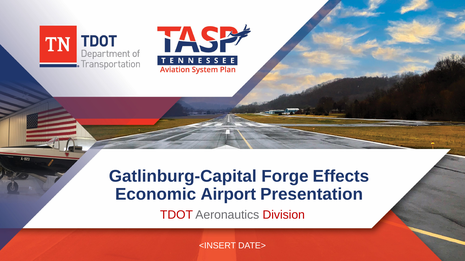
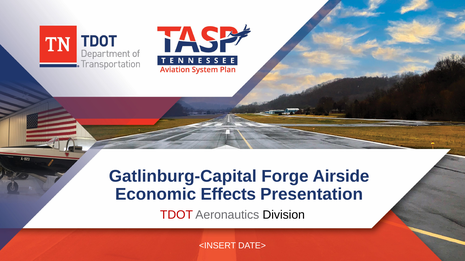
Effects: Effects -> Airside (341, 177)
Airport: Airport -> Effects (228, 195)
Division colour: red -> black (284, 215)
